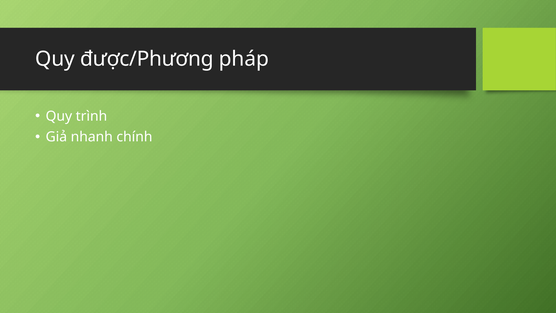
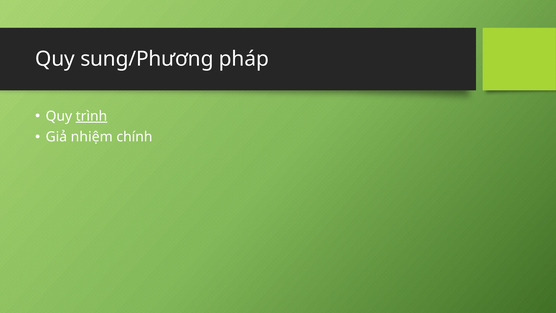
được/Phương: được/Phương -> sung/Phương (147, 59)
trình underline: none -> present (91, 116)
nhanh: nhanh -> nhiệm (92, 137)
